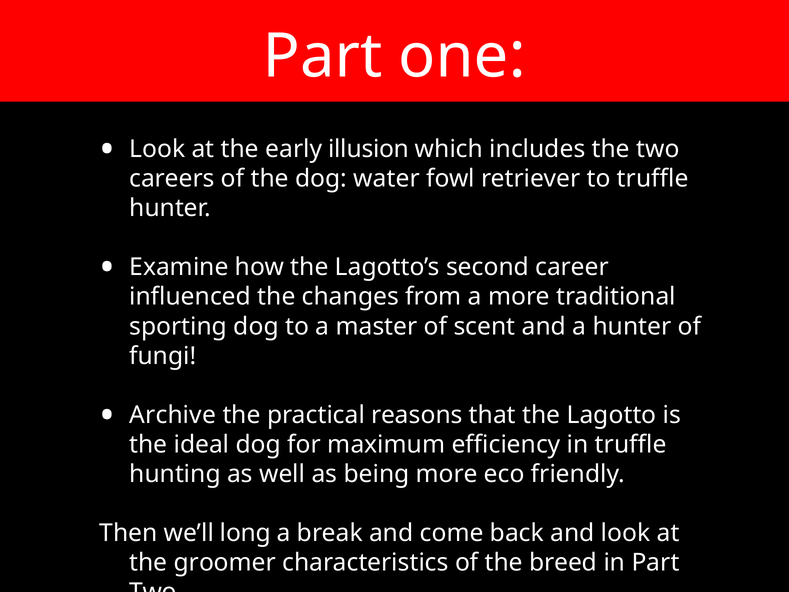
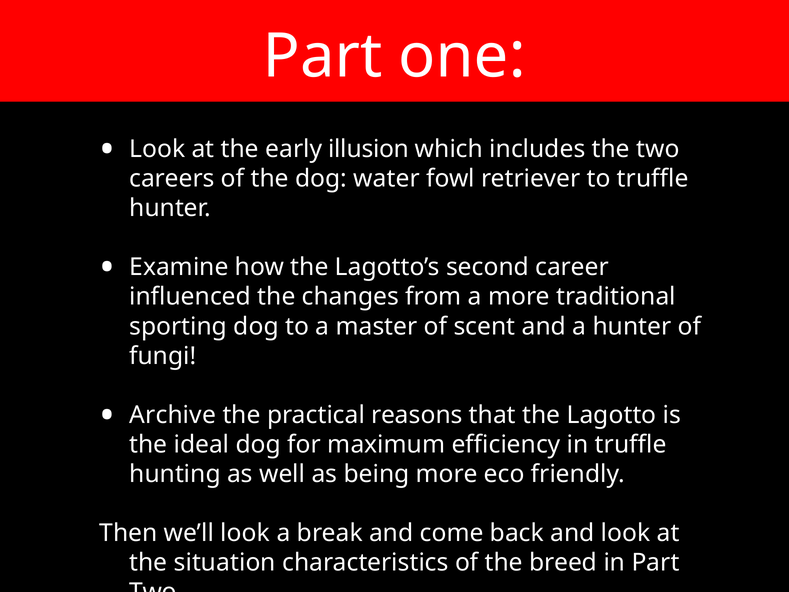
we’ll long: long -> look (245, 533)
groomer: groomer -> situation (225, 562)
